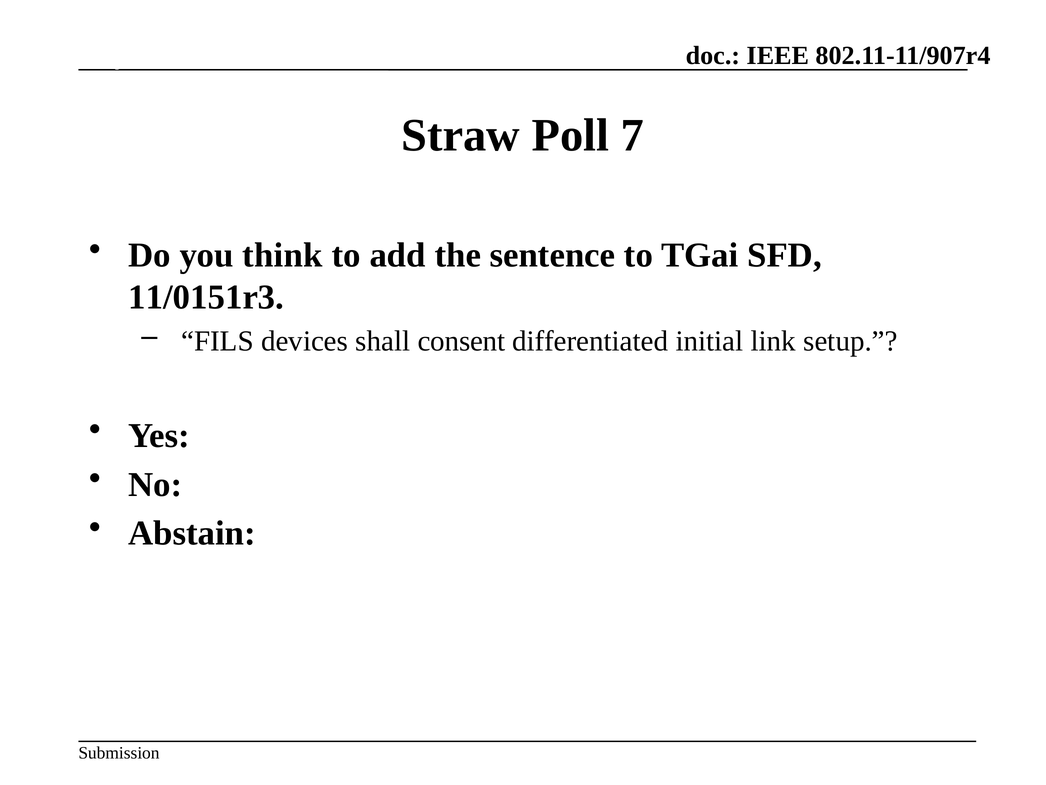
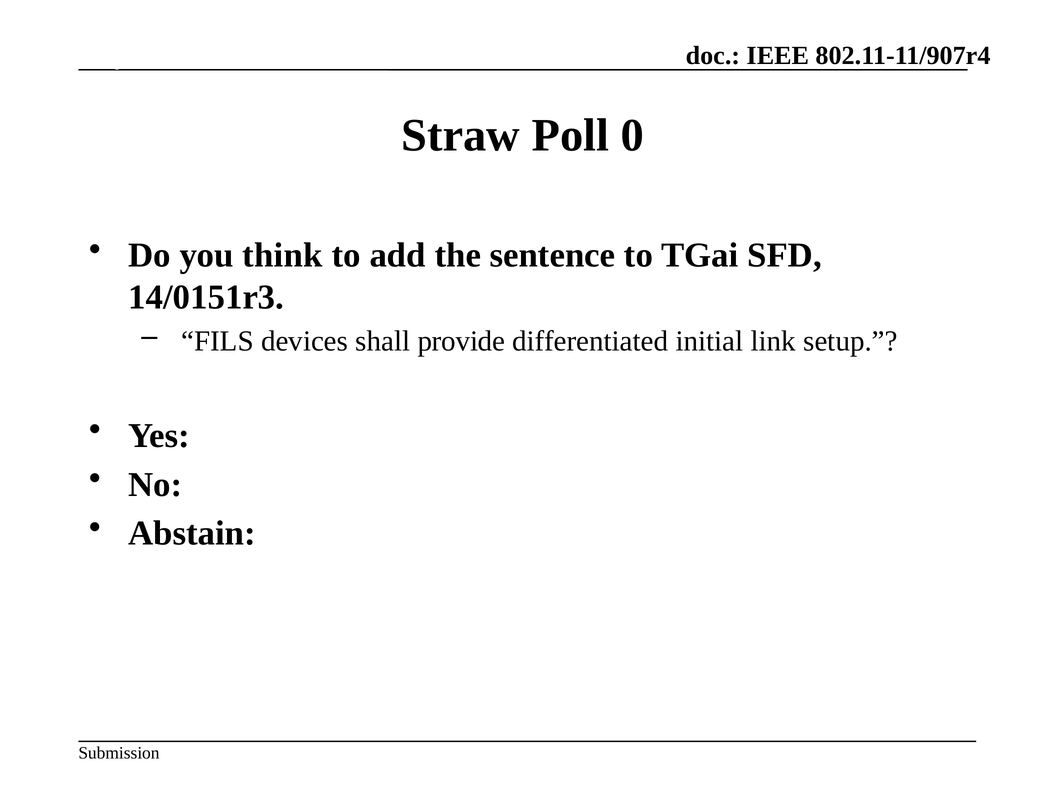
7: 7 -> 0 (632, 135)
11/0151r3: 11/0151r3 -> 14/0151r3 (206, 297)
consent: consent -> provide (461, 341)
